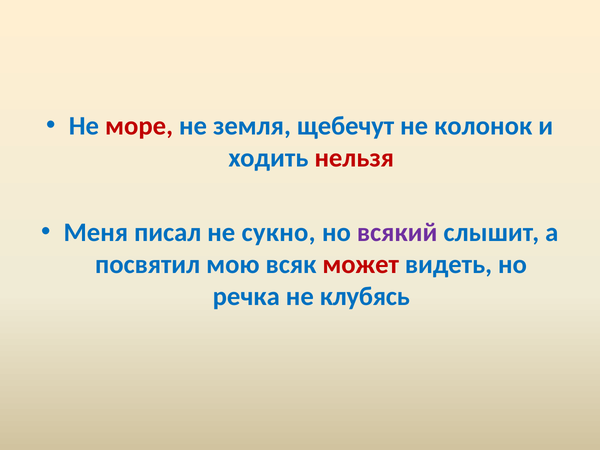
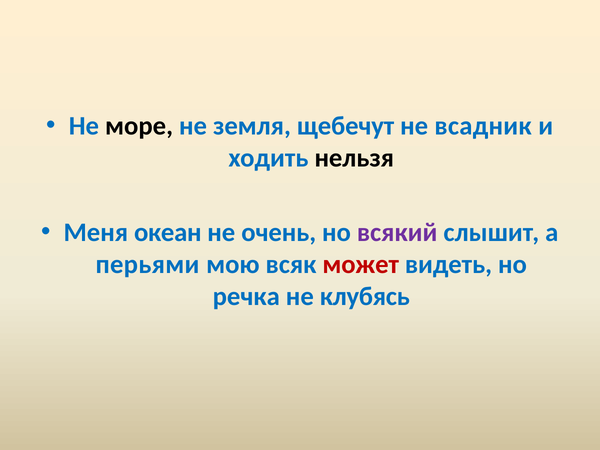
море colour: red -> black (139, 126)
колонок: колонок -> всадник (483, 126)
нельзя colour: red -> black (354, 158)
писал: писал -> океан (168, 233)
сукно: сукно -> очень (279, 233)
посвятил: посвятил -> перьями (147, 265)
